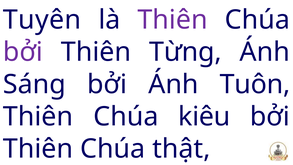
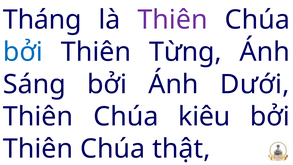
Tuyên: Tuyên -> Tháng (42, 20)
bởi colour: purple -> blue (23, 52)
Tuôn: Tuôn -> Dưới (255, 84)
